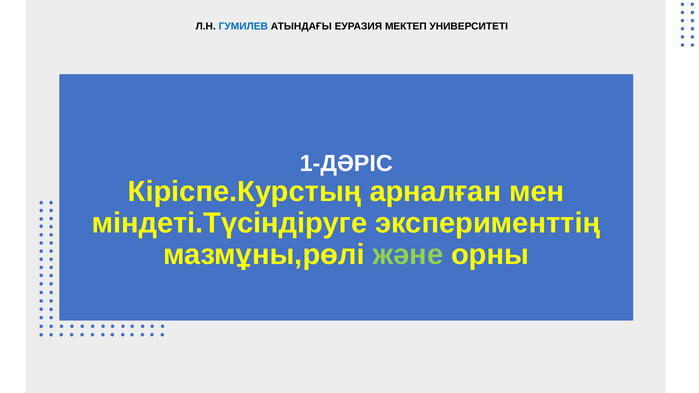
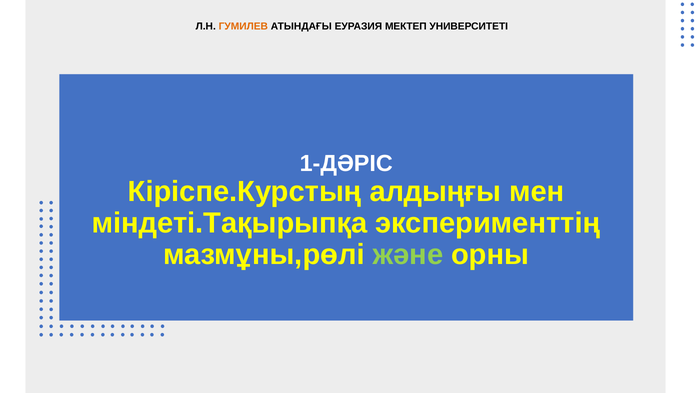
ГУМИЛЕВ colour: blue -> orange (243, 26)
арналған: арналған -> алдыңғы (435, 192)
міндеті.Түсіндіруге: міндеті.Түсіндіруге -> міндеті.Тақырыпқа (229, 223)
